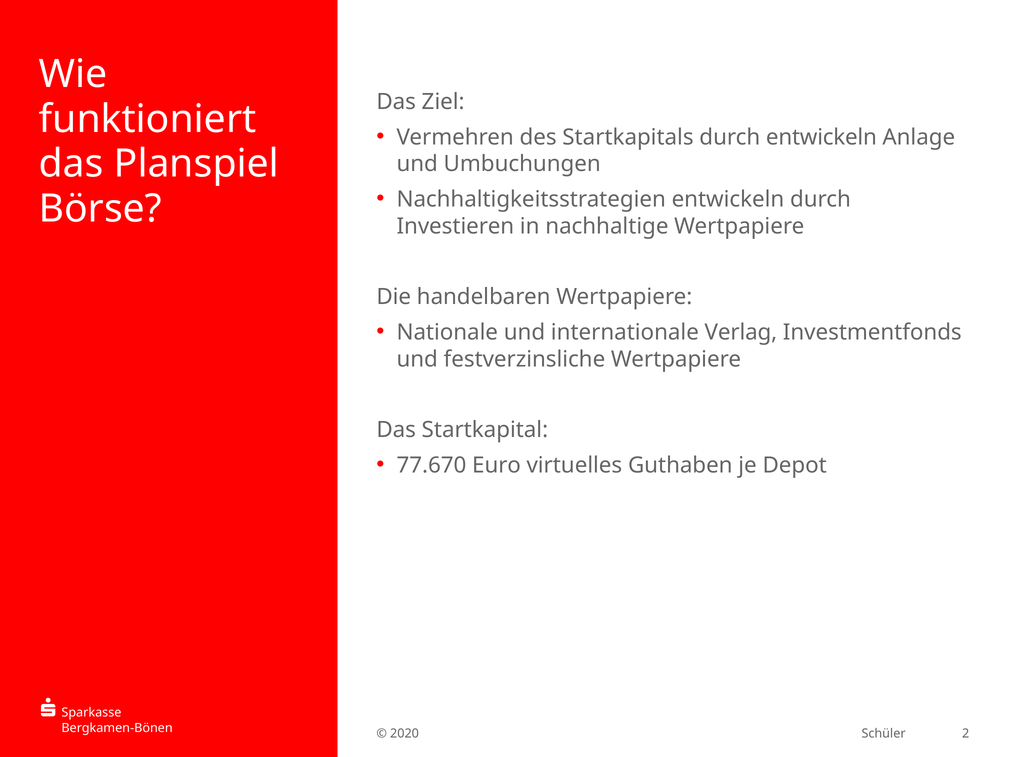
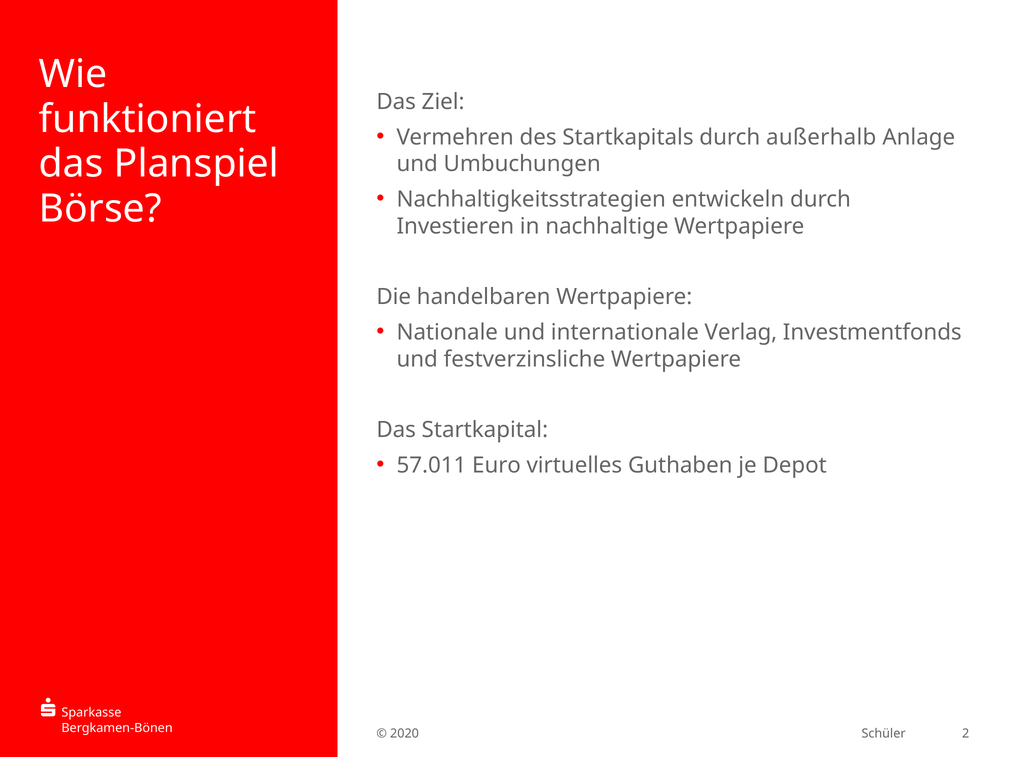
durch entwickeln: entwickeln -> außerhalb (821, 137)
77.670: 77.670 -> 57.011 (431, 465)
